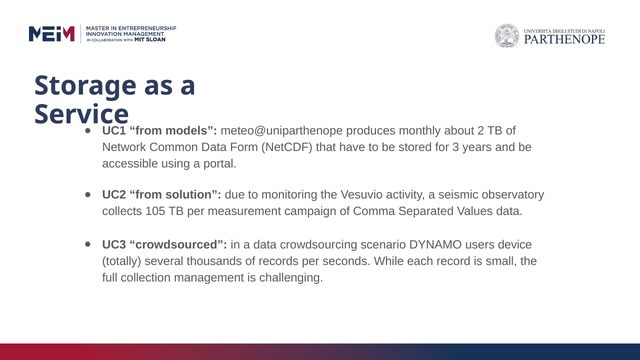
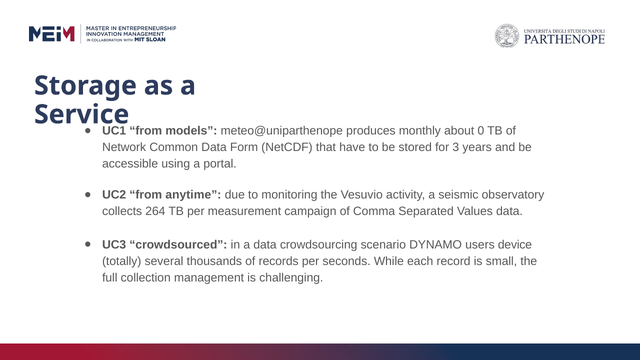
2: 2 -> 0 (481, 131)
solution: solution -> anytime (193, 195)
105: 105 -> 264 (155, 211)
